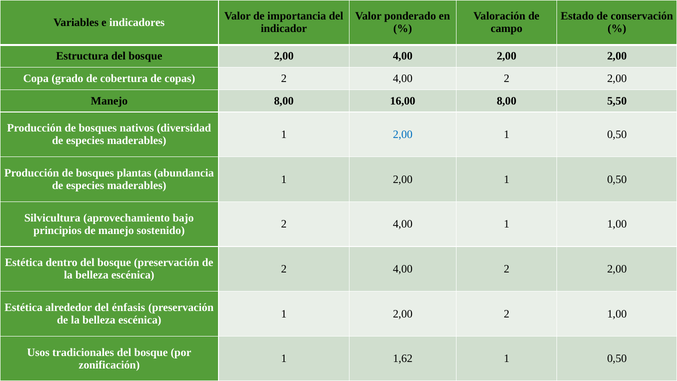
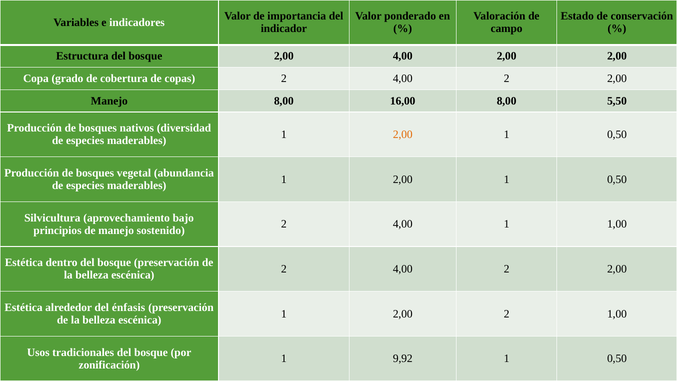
2,00 colour: blue -> orange (403, 134)
plantas: plantas -> vegetal (134, 173)
1,62: 1,62 -> 9,92 (403, 358)
